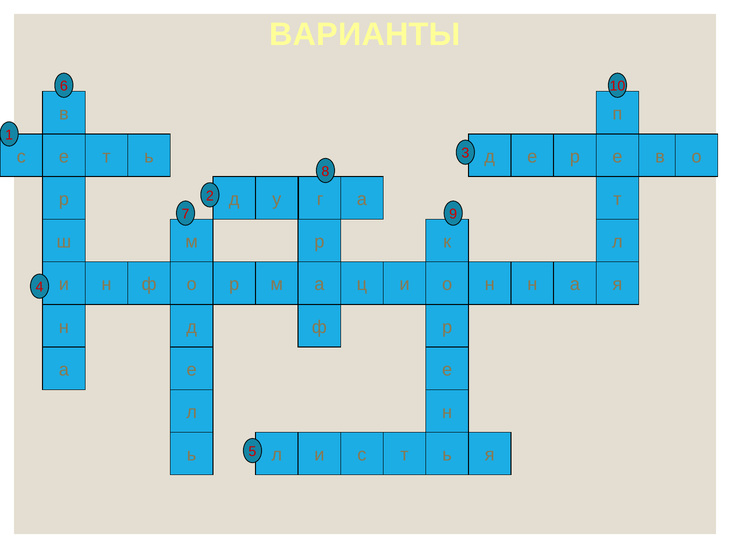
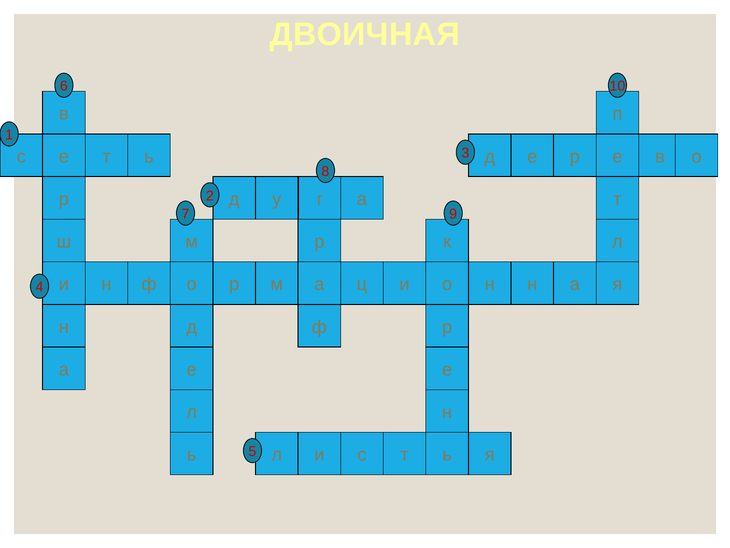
ВАРИАНТЫ: ВАРИАНТЫ -> ДВОИЧНАЯ (365, 35)
